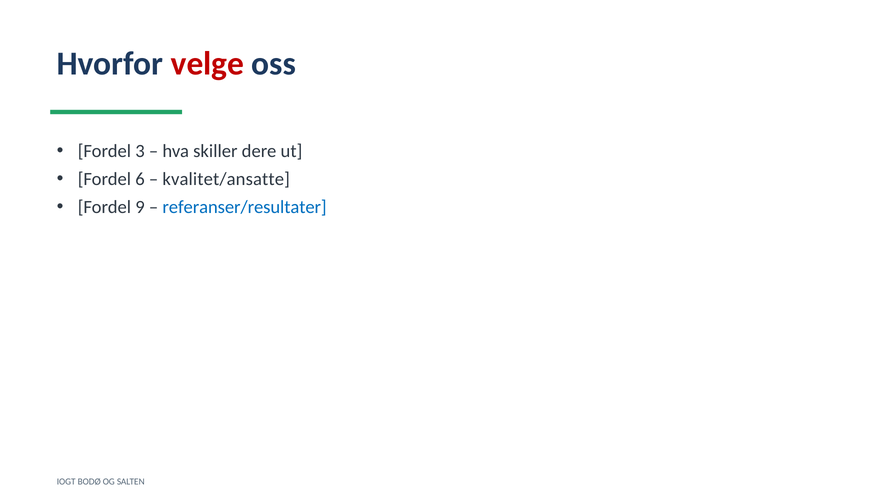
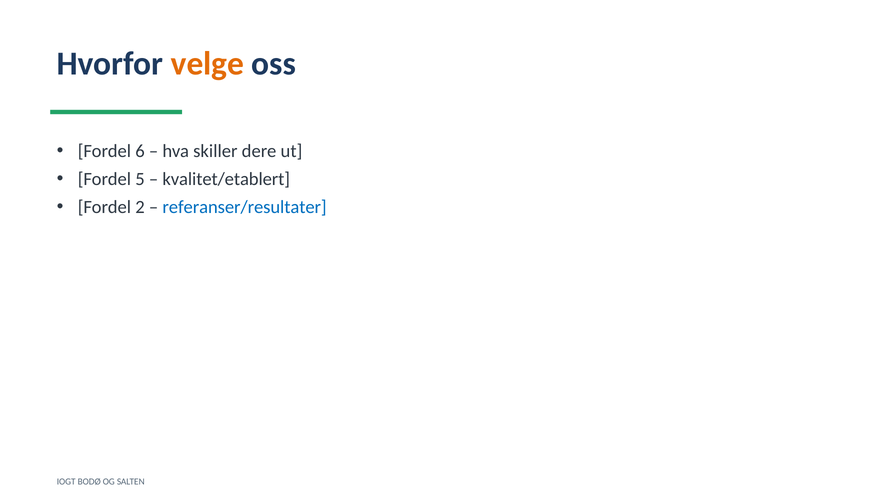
velge colour: red -> orange (207, 64)
3: 3 -> 6 (140, 151)
6: 6 -> 5 (140, 179)
kvalitet/ansatte: kvalitet/ansatte -> kvalitet/etablert (226, 179)
9: 9 -> 2 (140, 207)
